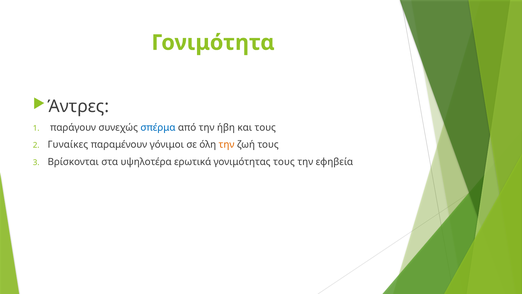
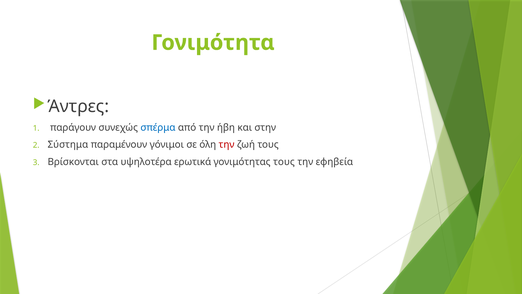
και τους: τους -> στην (265, 127)
Γυναίκες: Γυναίκες -> Σύστημα (68, 145)
την colour: orange -> red (227, 145)
